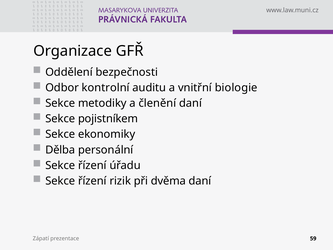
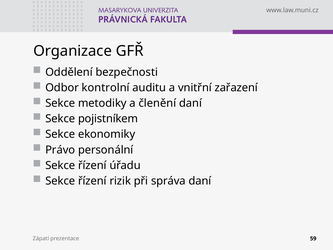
biologie: biologie -> zařazení (236, 88)
Dělba: Dělba -> Právo (60, 150)
dvěma: dvěma -> správa (168, 181)
